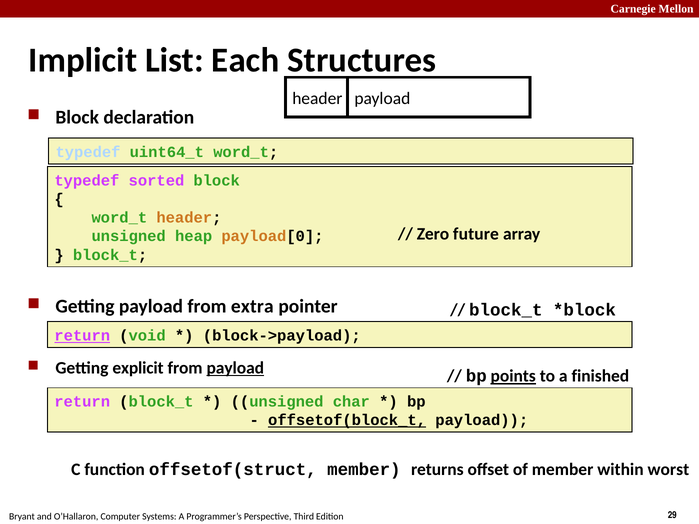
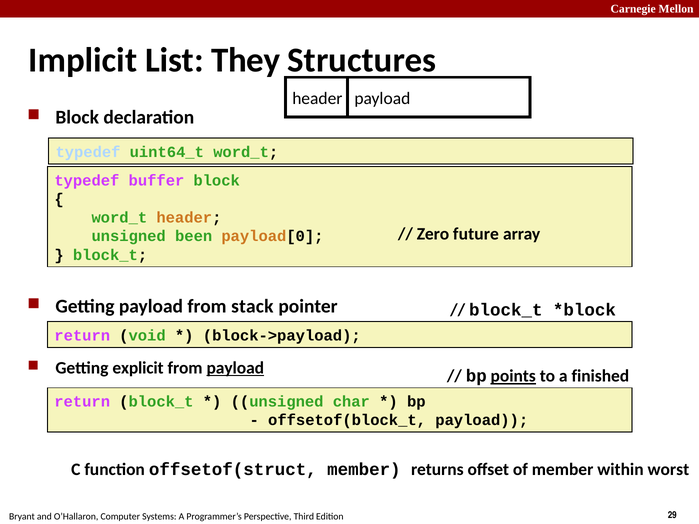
Each: Each -> They (246, 60)
sorted: sorted -> buffer (156, 181)
heap: heap -> been (194, 236)
extra: extra -> stack (252, 306)
return underline: present -> none (82, 336)
offsetof(block_t underline: present -> none (347, 421)
